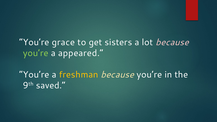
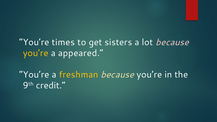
grace: grace -> times (63, 42)
you’re colour: light green -> yellow (36, 53)
saved: saved -> credit (51, 85)
